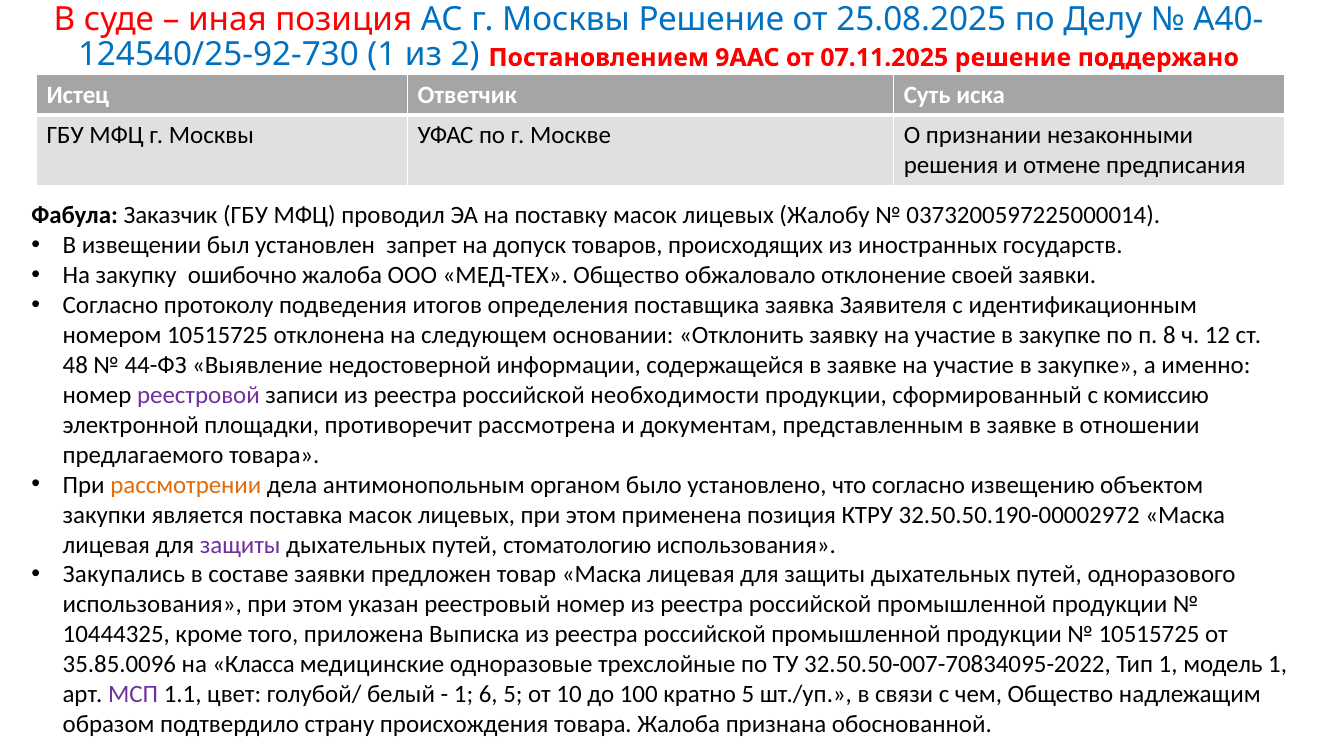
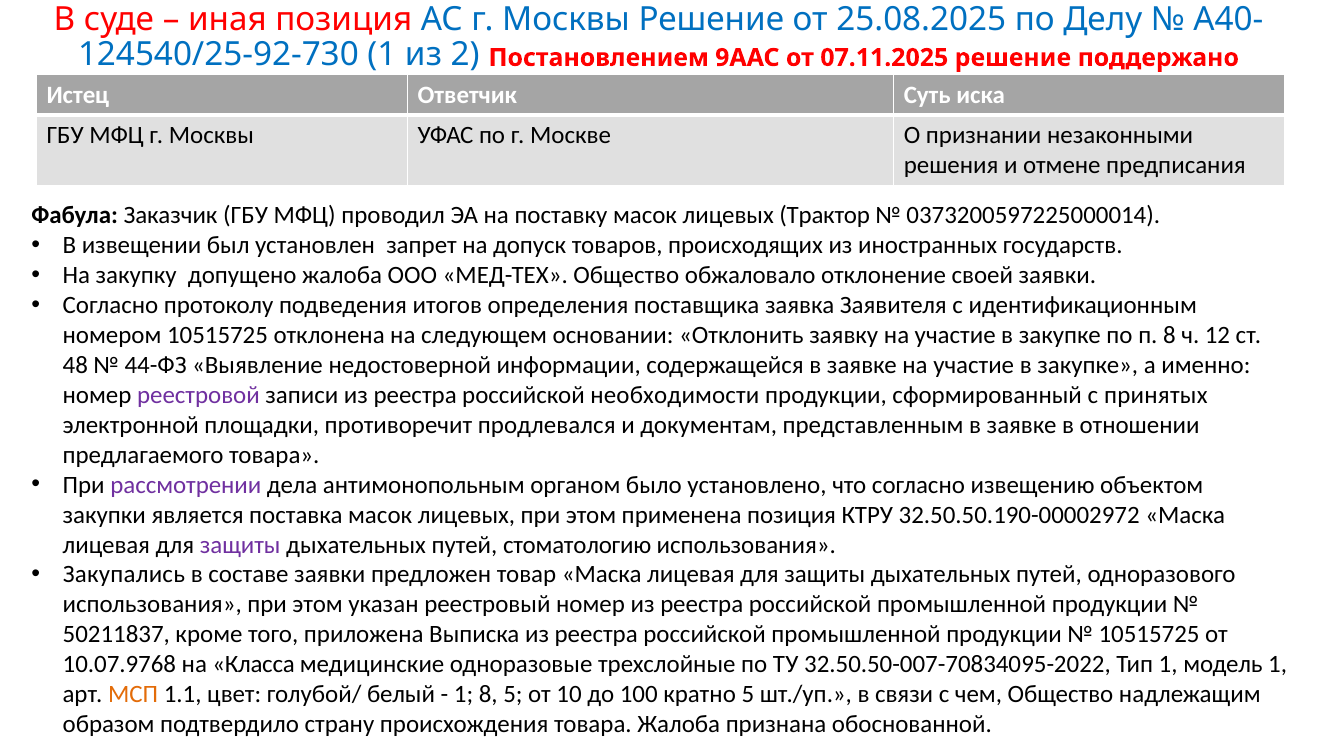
Жалобу: Жалобу -> Трактор (825, 216)
ошибочно: ошибочно -> допущено (242, 276)
комиссию: комиссию -> принятых (1156, 395)
рассмотрена: рассмотрена -> продлевался (547, 425)
рассмотрении colour: orange -> purple (186, 485)
10444325: 10444325 -> 50211837 (116, 635)
35.85.0096: 35.85.0096 -> 10.07.9768 (119, 665)
МСП colour: purple -> orange (133, 695)
1 6: 6 -> 8 (488, 695)
